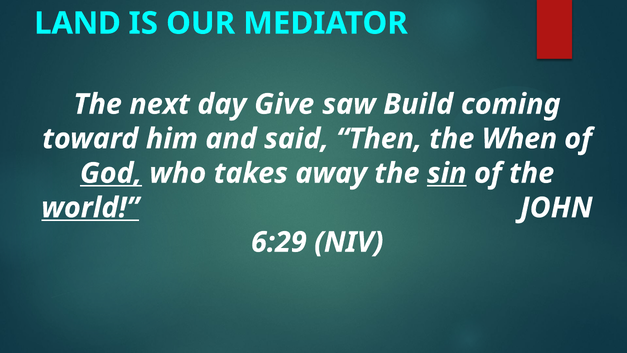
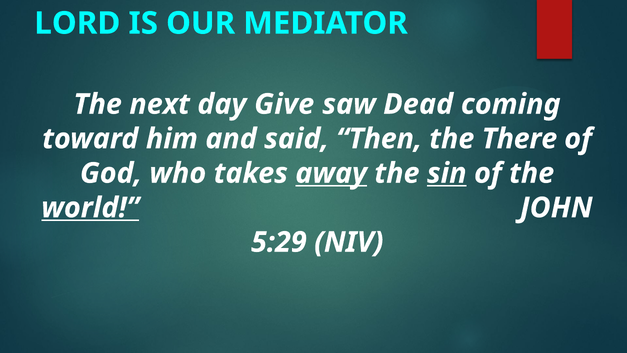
LAND: LAND -> LORD (77, 23)
Build: Build -> Dead (418, 104)
When: When -> There (519, 139)
God underline: present -> none (111, 173)
away underline: none -> present (331, 173)
6:29: 6:29 -> 5:29 (279, 242)
